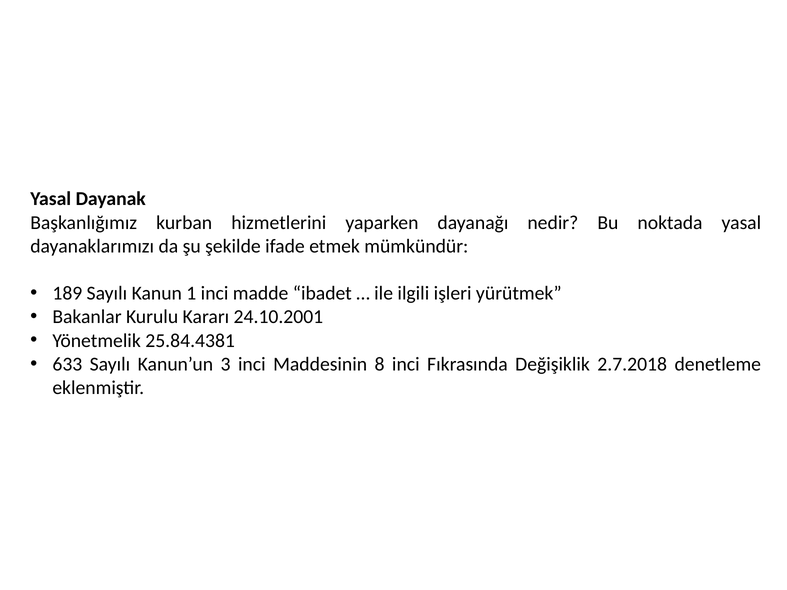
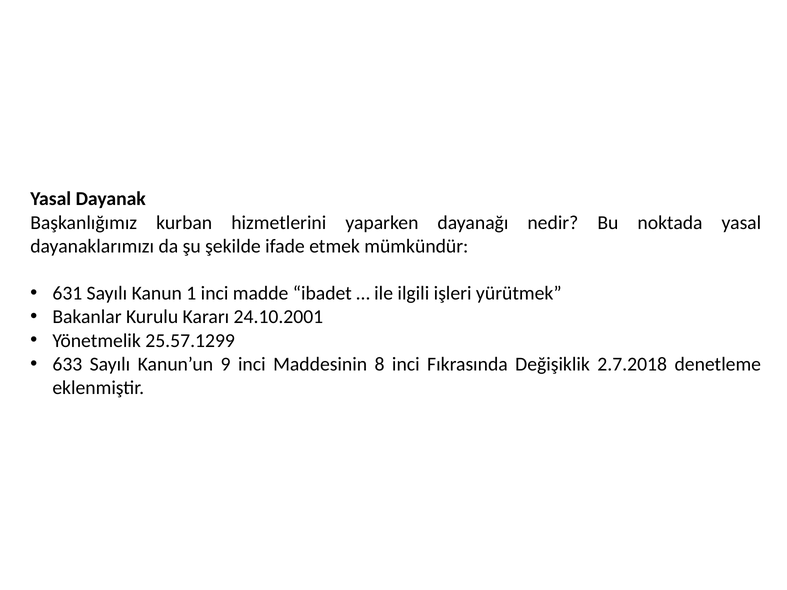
189: 189 -> 631 (67, 293)
25.84.4381: 25.84.4381 -> 25.57.1299 (190, 341)
3: 3 -> 9 (226, 364)
